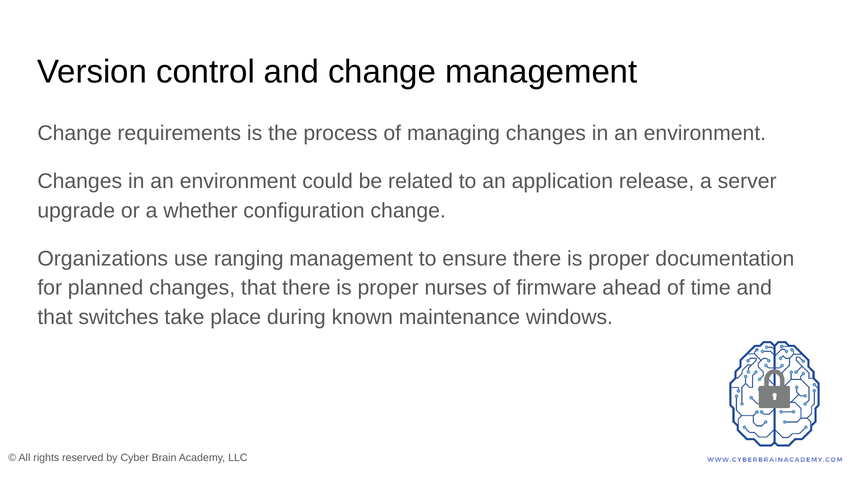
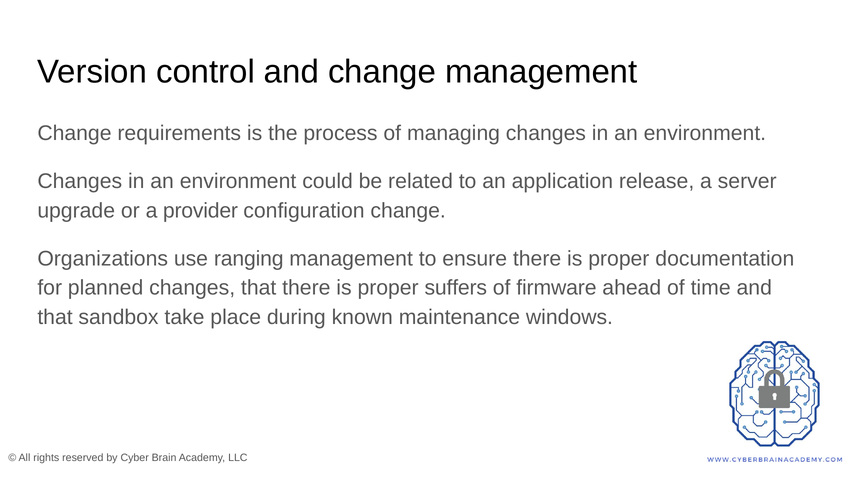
whether: whether -> provider (200, 211)
nurses: nurses -> suffers (456, 288)
switches: switches -> sandbox (119, 317)
